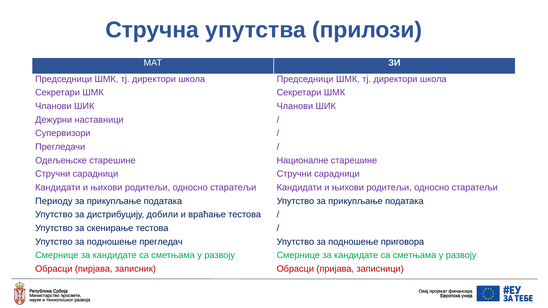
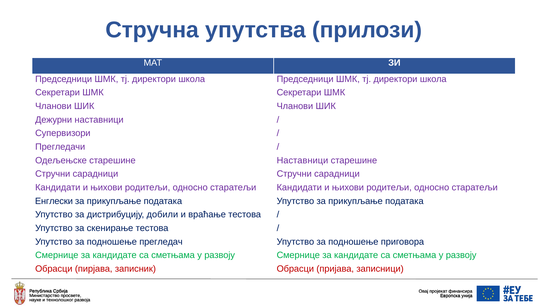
старешине Националне: Националне -> Наставници (302, 160)
Периоду: Периоду -> Енглески (54, 201)
